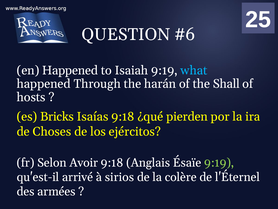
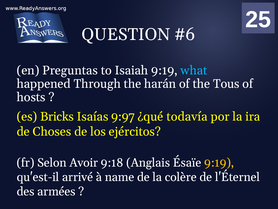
en Happened: Happened -> Preguntas (70, 70)
Shall: Shall -> Tous (226, 84)
Isaías 9:18: 9:18 -> 9:97 (123, 116)
pierden: pierden -> todavía (187, 116)
9:19 colour: light green -> yellow (219, 162)
sirios: sirios -> name (120, 177)
